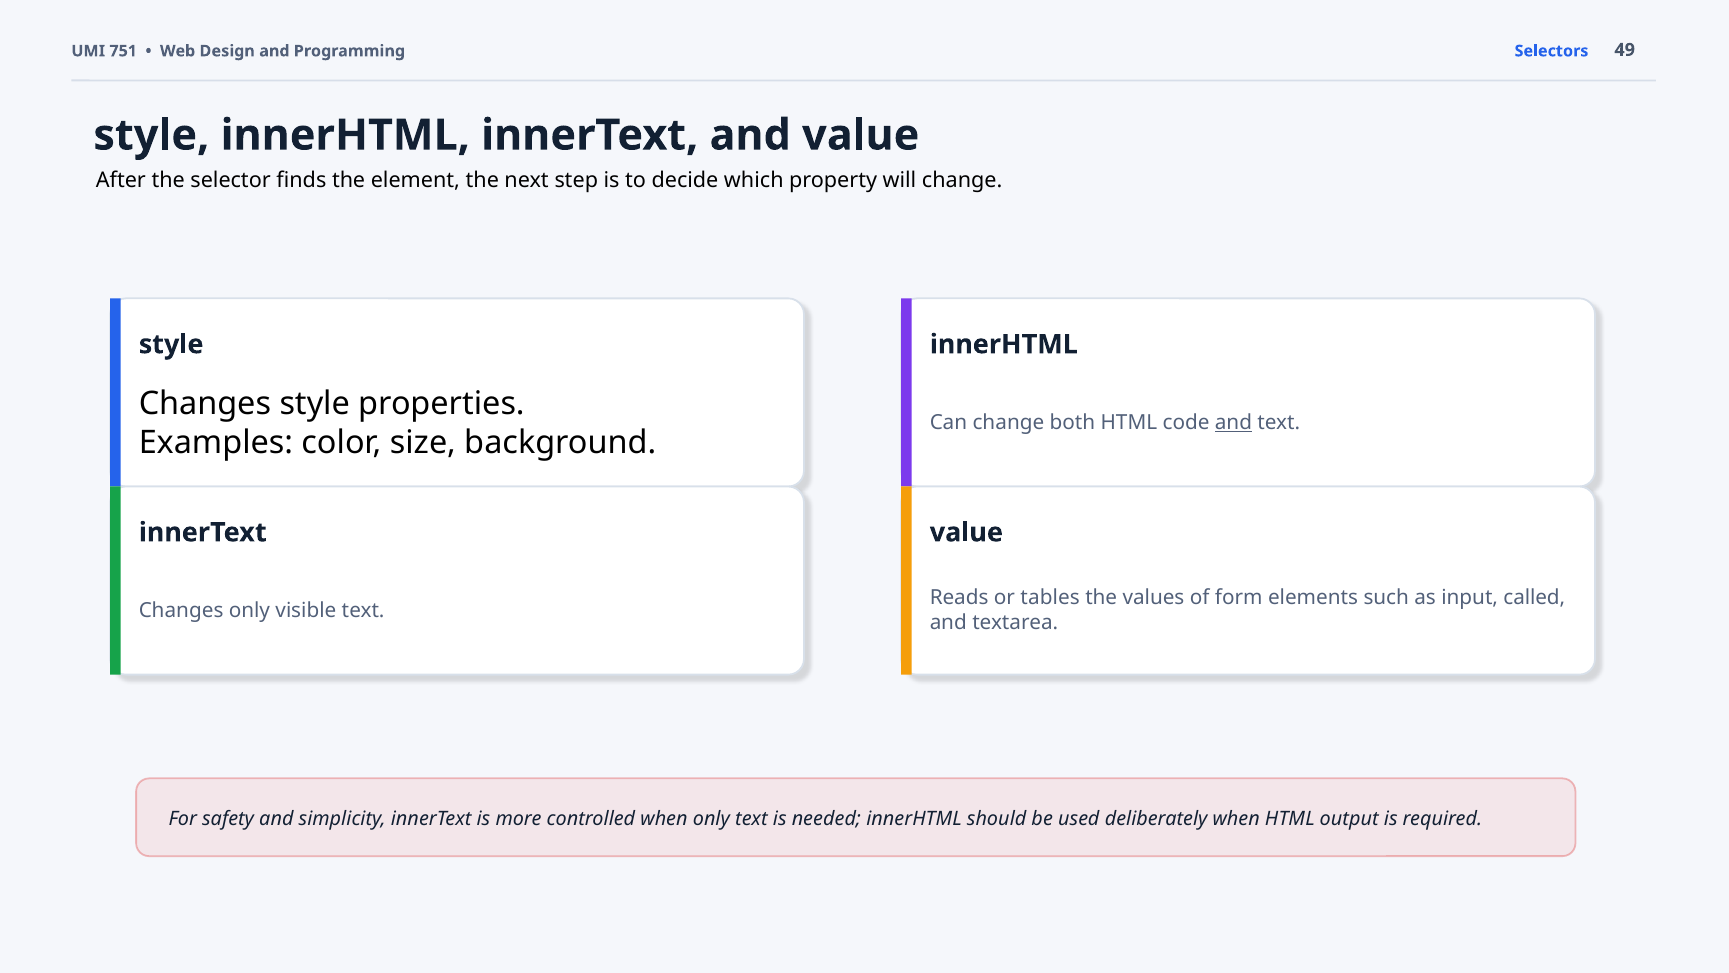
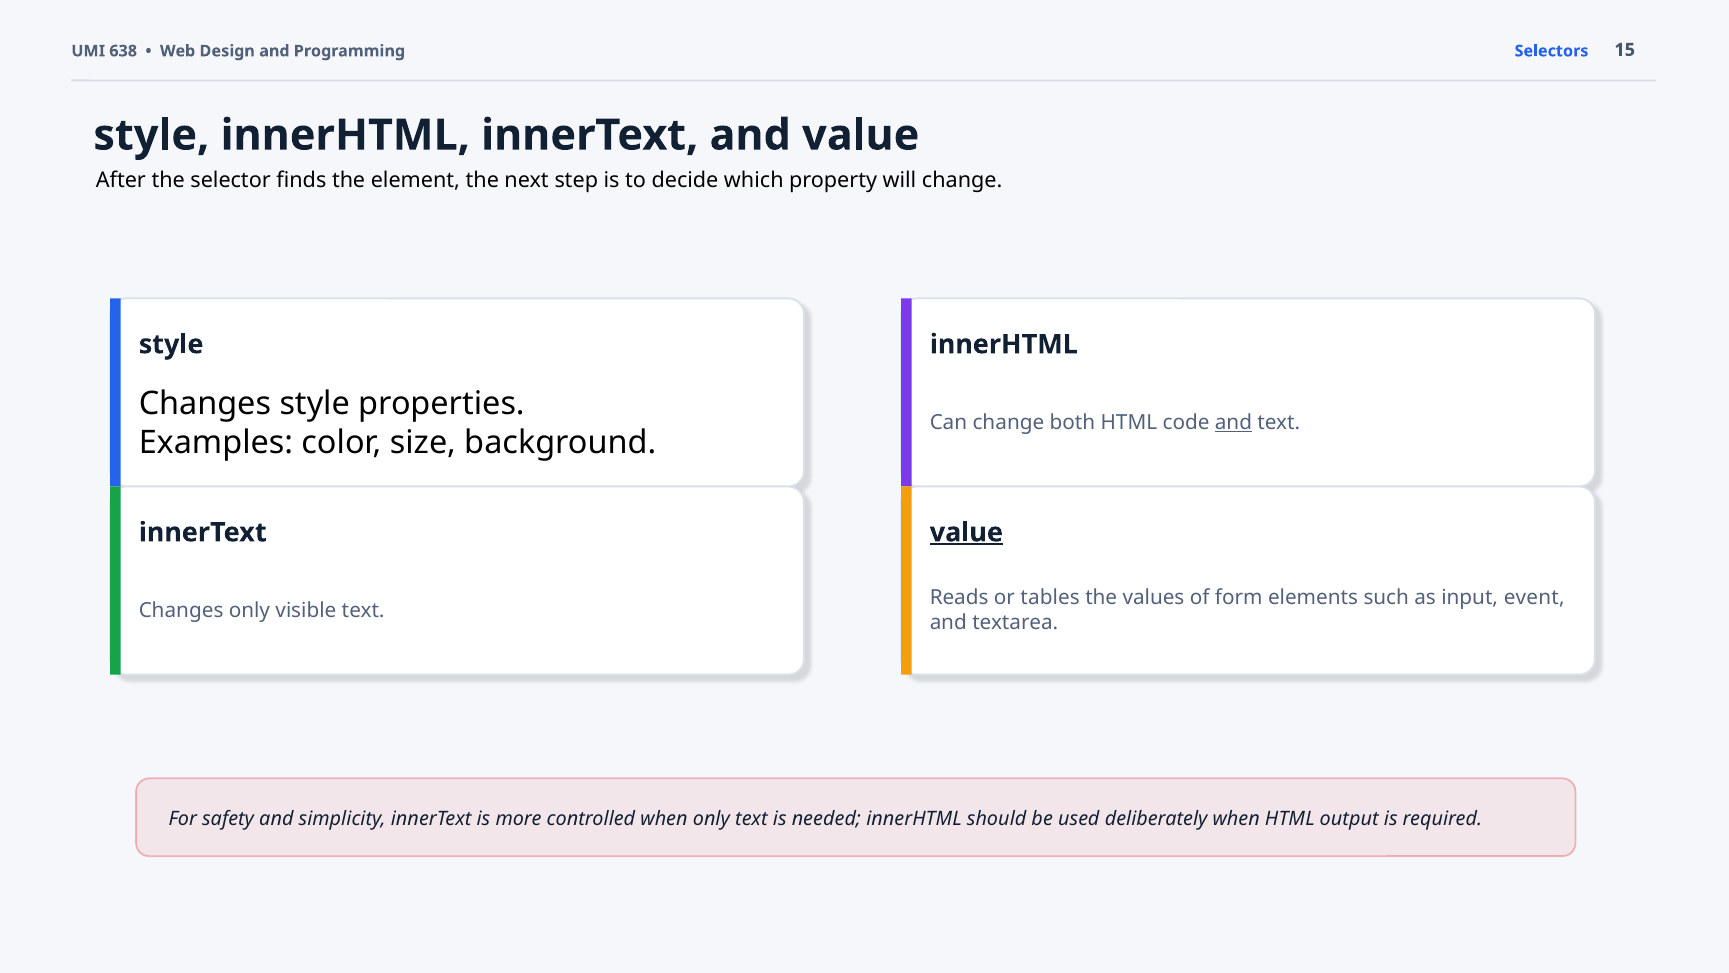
751: 751 -> 638 (123, 51)
49: 49 -> 15 (1625, 50)
value underline: none -> present (966, 532)
called: called -> event (1534, 598)
